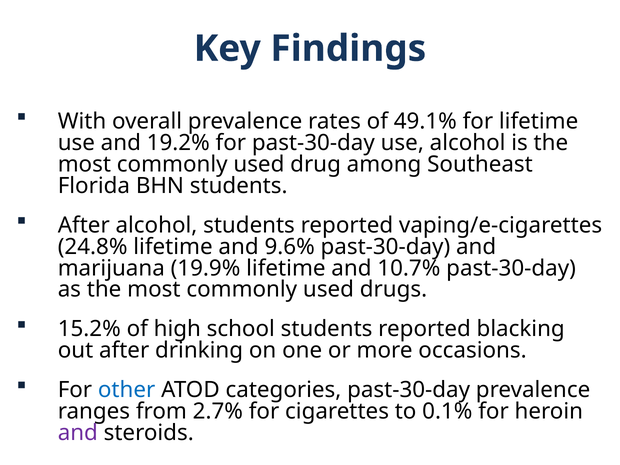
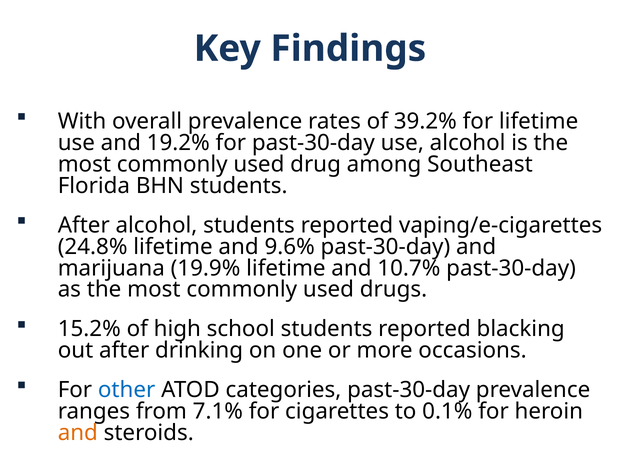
49.1%: 49.1% -> 39.2% (425, 121)
2.7%: 2.7% -> 7.1% (218, 411)
and colour: purple -> orange (78, 433)
